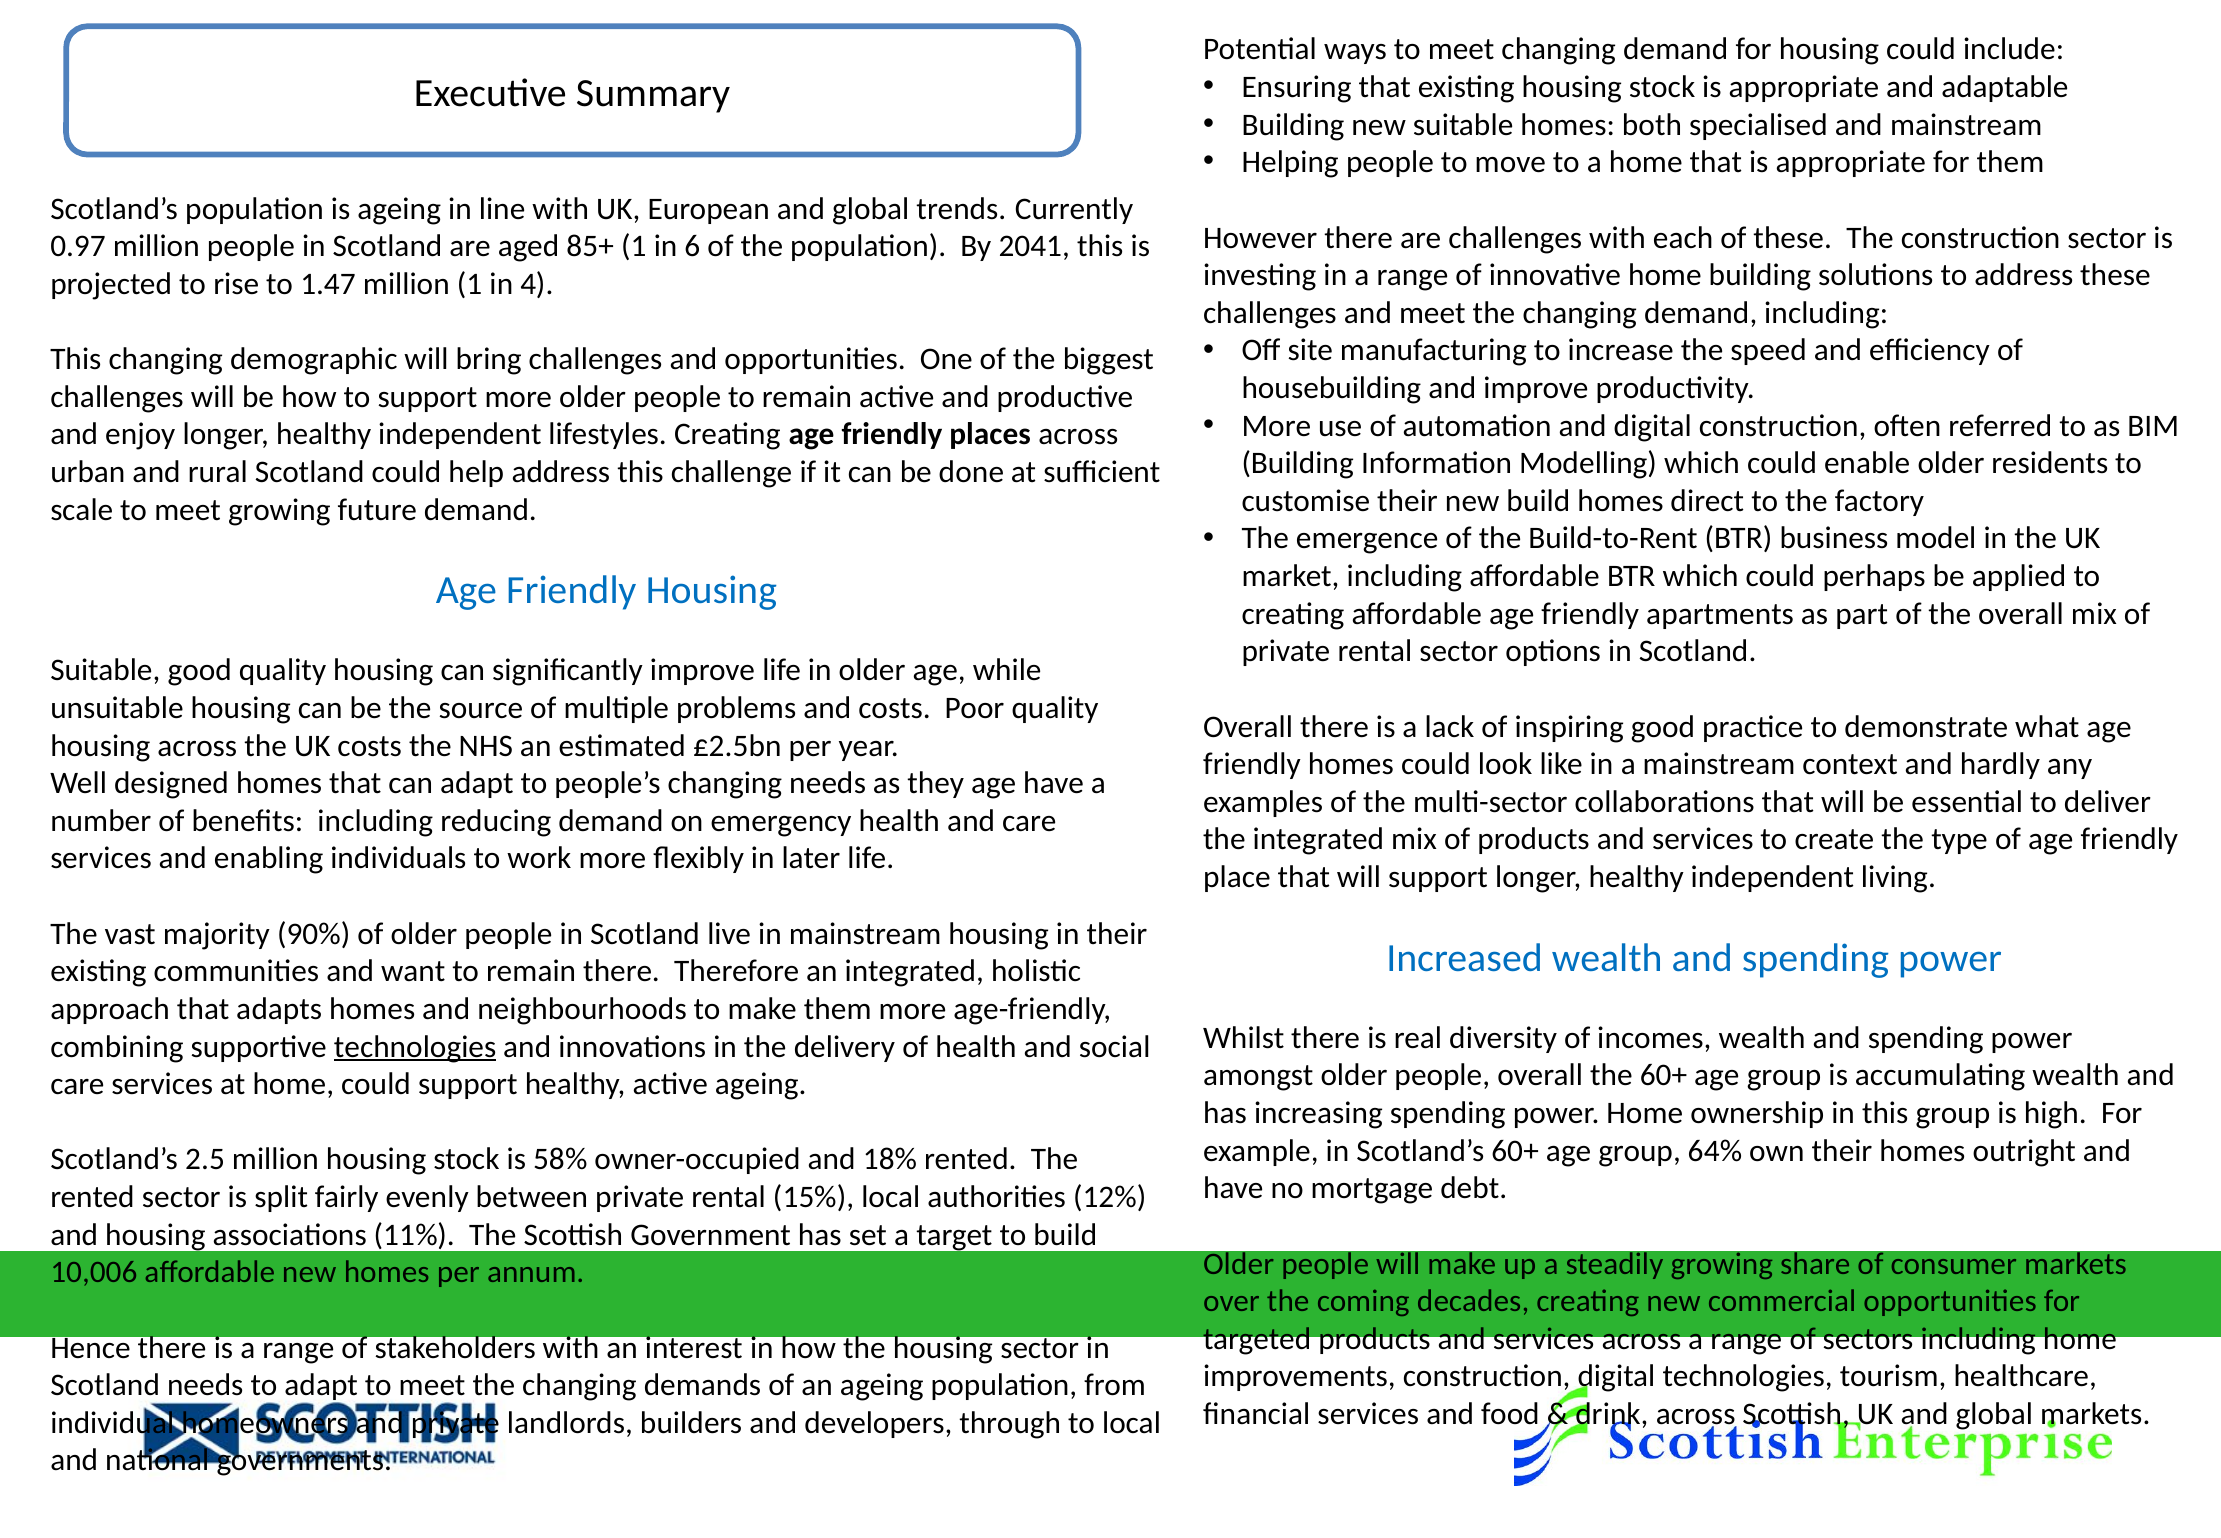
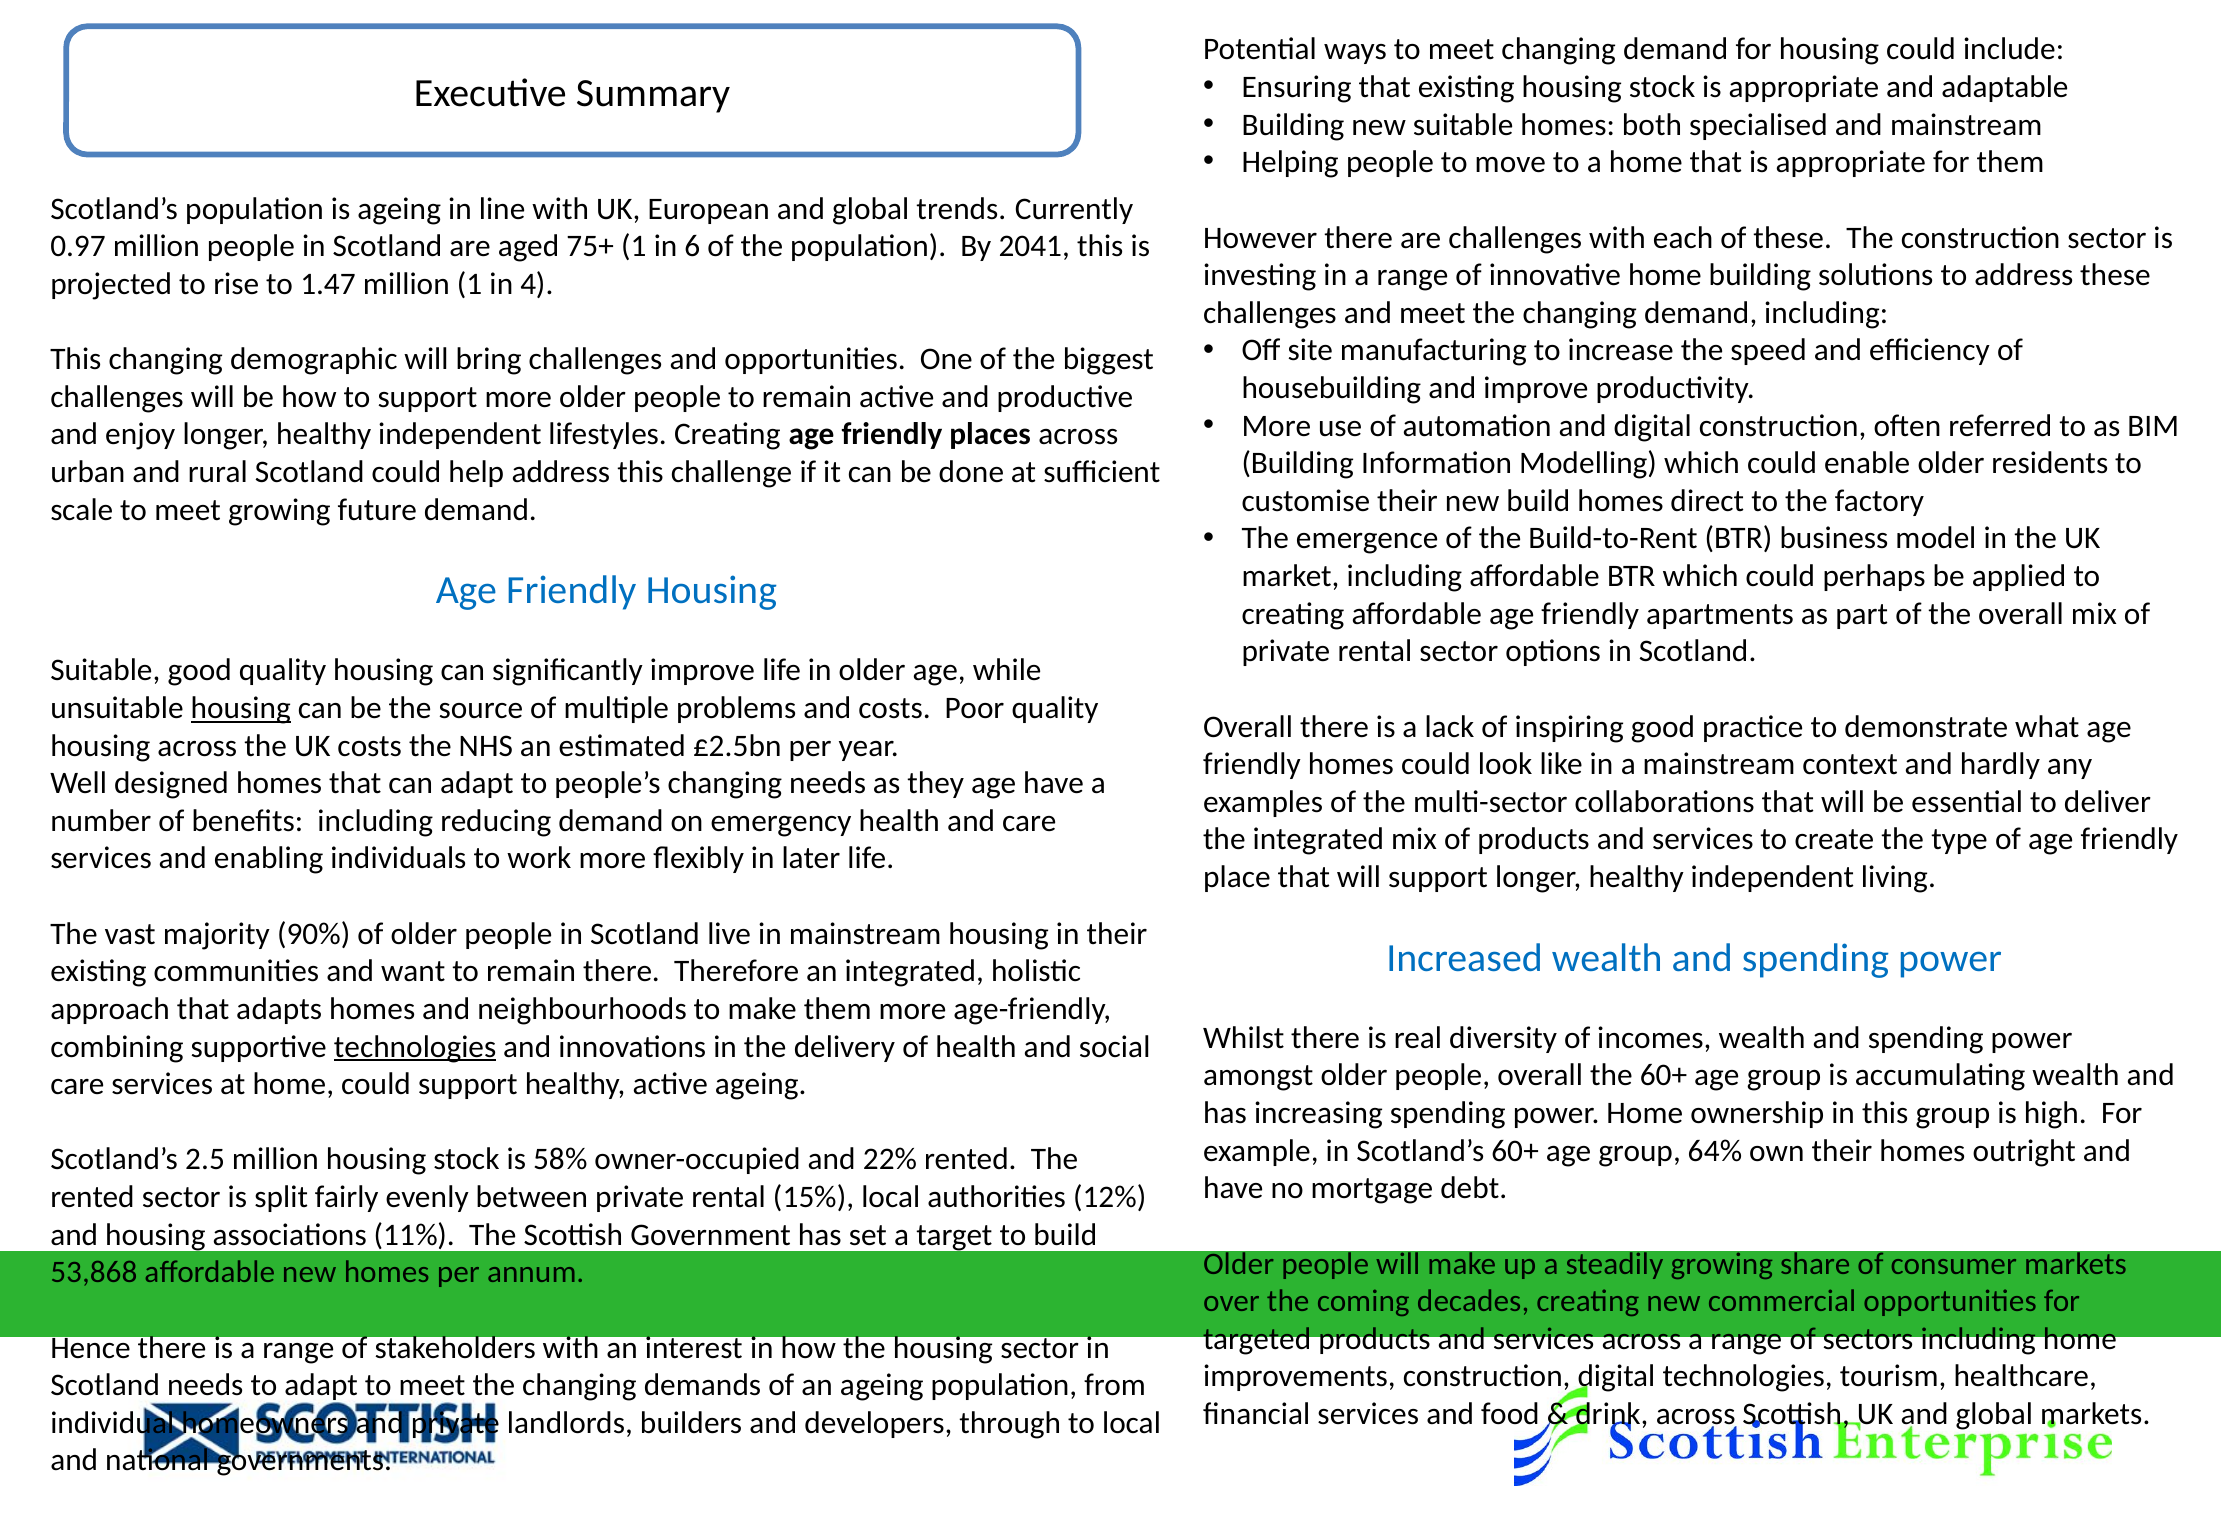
85+: 85+ -> 75+ (590, 246)
housing underline: none -> present (241, 708)
18%: 18% -> 22% (890, 1159)
10,006: 10,006 -> 53,868 (94, 1272)
